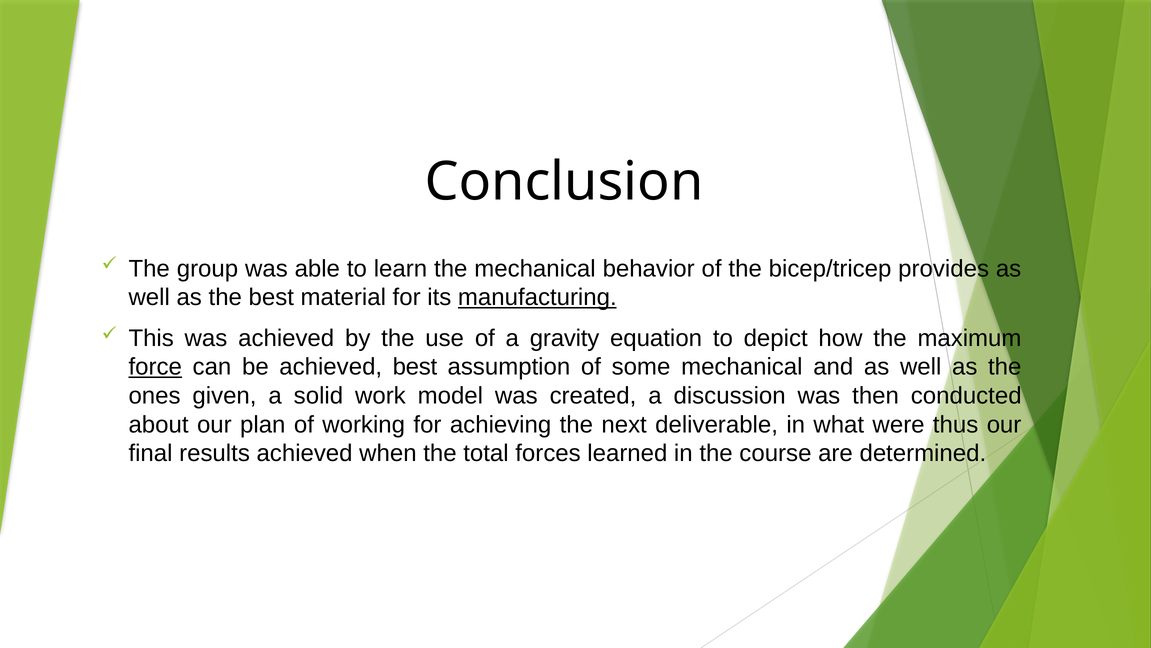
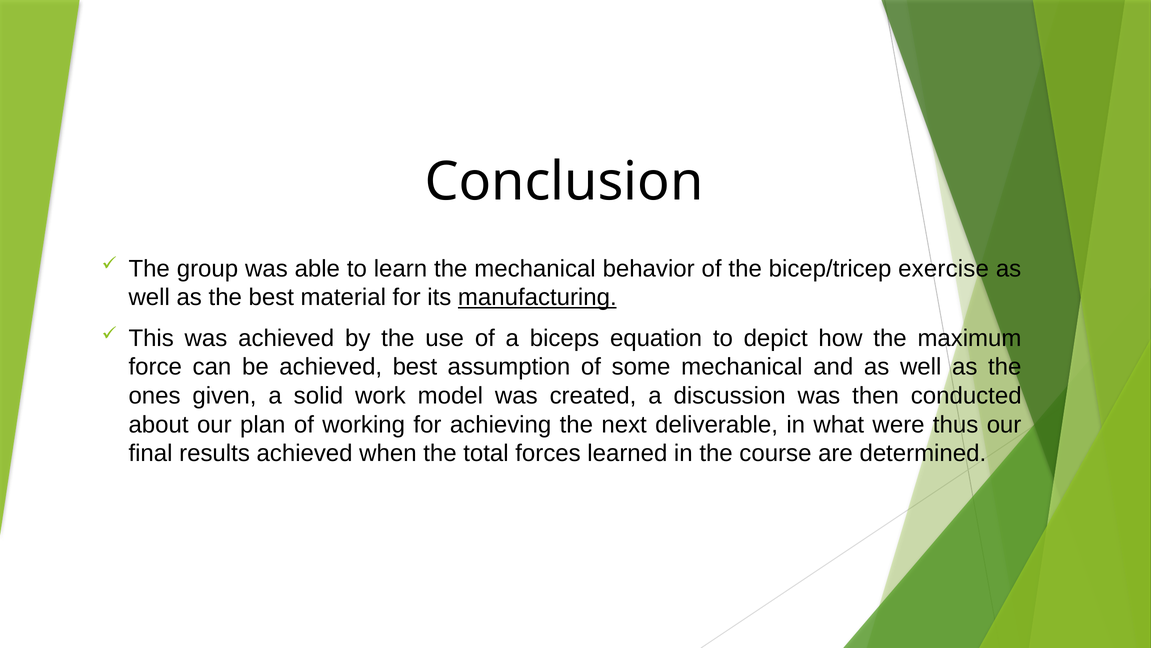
provides: provides -> exercise (944, 268)
gravity: gravity -> biceps (564, 338)
force underline: present -> none (155, 367)
